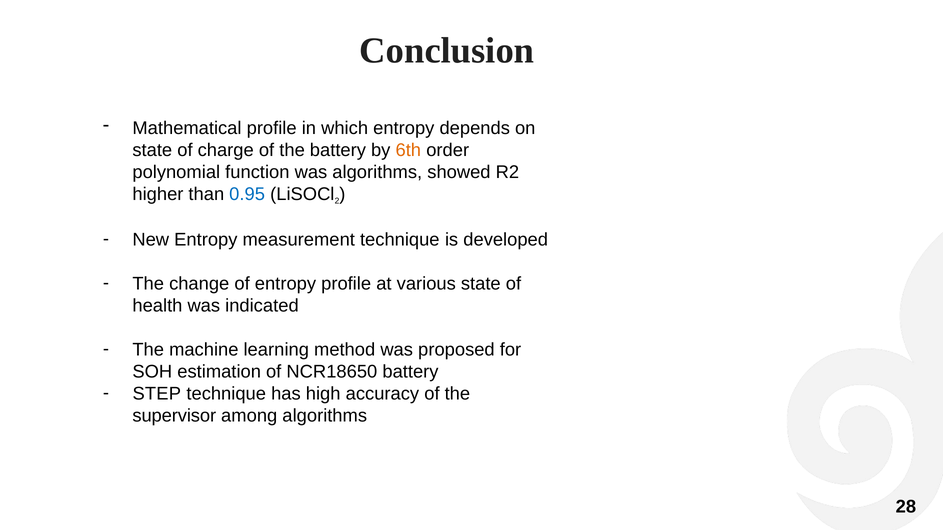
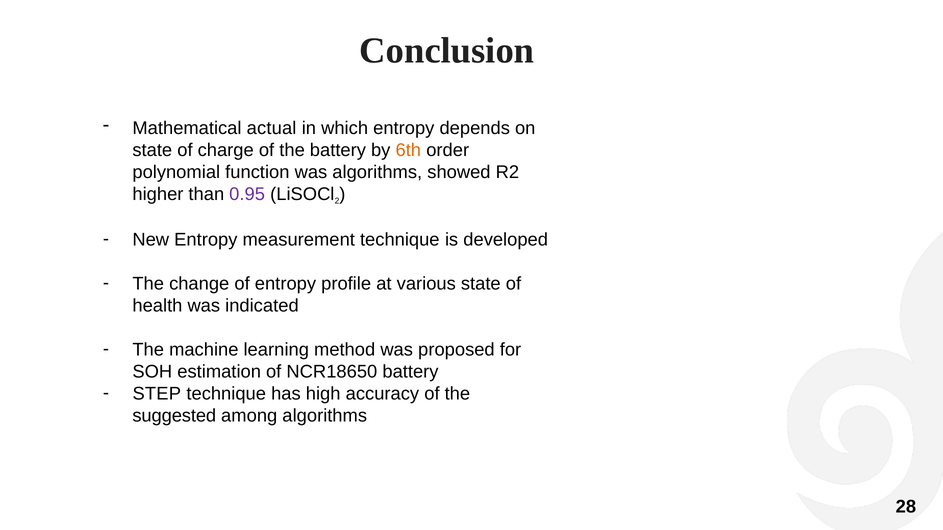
Mathematical profile: profile -> actual (272, 128)
0.95 colour: blue -> purple (247, 194)
supervisor: supervisor -> suggested (174, 416)
